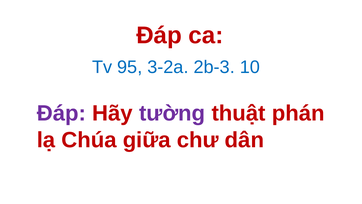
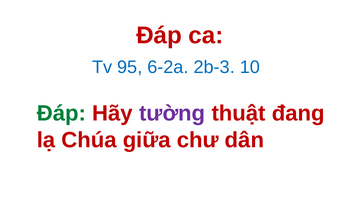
3-2a: 3-2a -> 6-2a (168, 67)
Ðáp colour: purple -> green (61, 113)
phán: phán -> đang (298, 113)
